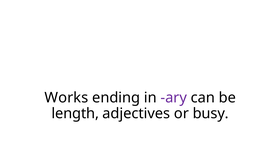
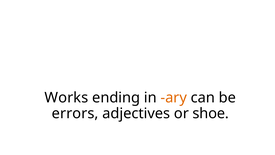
ary colour: purple -> orange (174, 97)
length: length -> errors (75, 113)
busy: busy -> shoe (211, 113)
